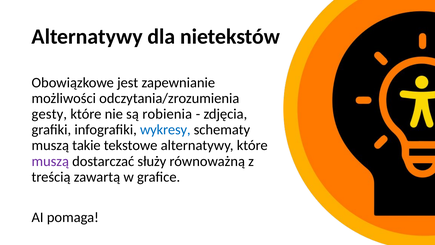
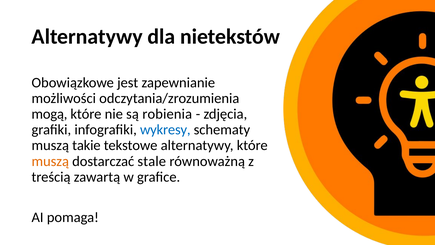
gesty: gesty -> mogą (49, 114)
muszą colour: purple -> orange (50, 161)
służy: służy -> stale (152, 161)
